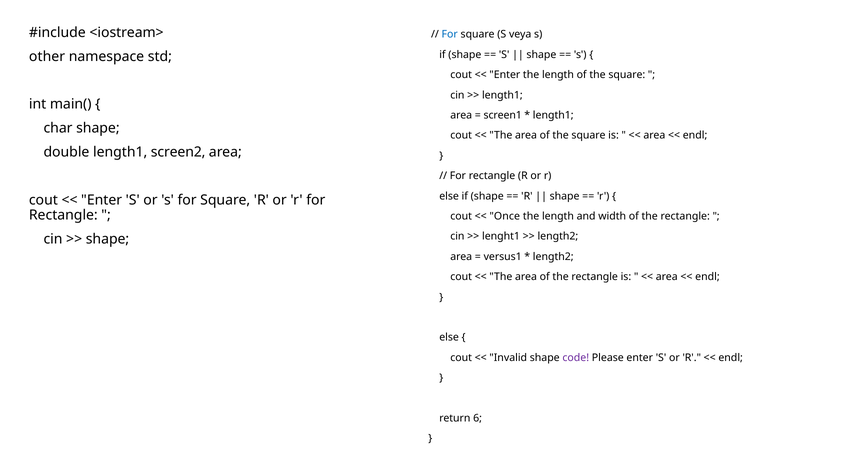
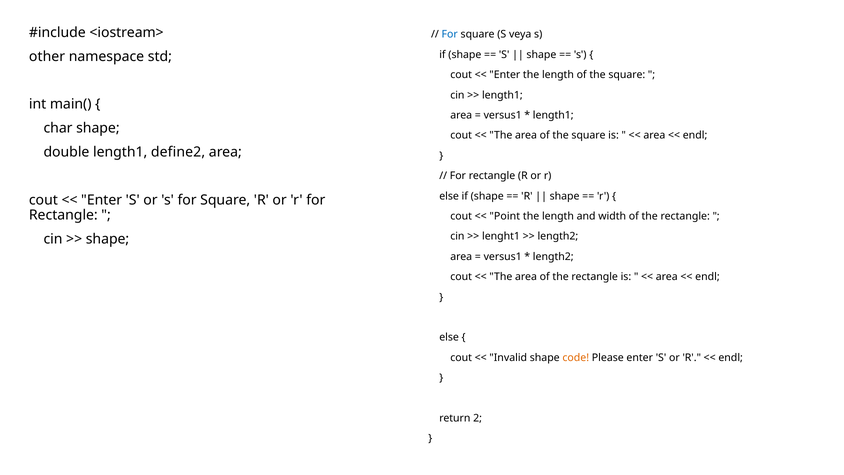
screen1: screen1 -> versus1 (503, 115)
screen2: screen2 -> define2 (178, 152)
Once: Once -> Point (505, 216)
code colour: purple -> orange (576, 357)
6: 6 -> 2 (478, 418)
